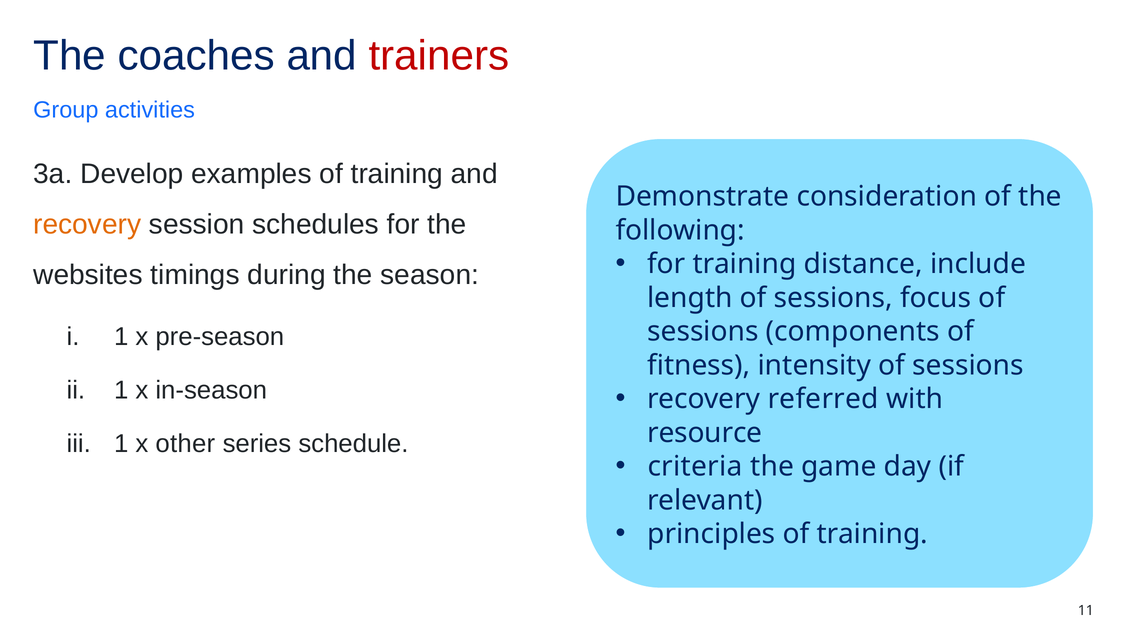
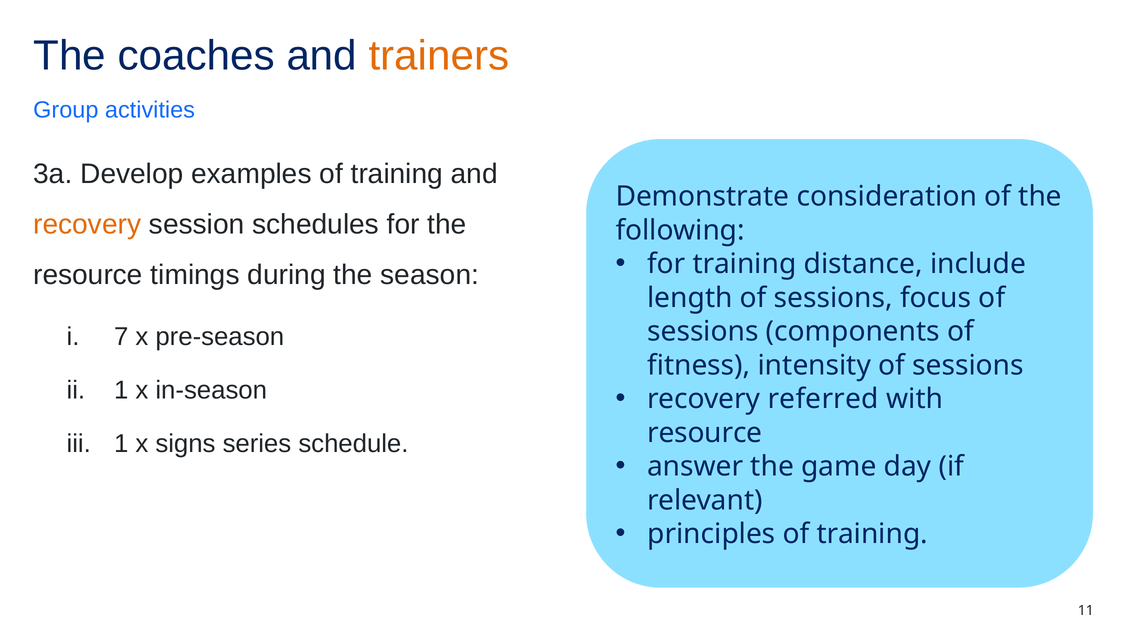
trainers colour: red -> orange (439, 56)
websites: websites -> resource (88, 275)
1: 1 -> 7 (121, 337)
other: other -> signs (185, 444)
criteria: criteria -> answer (695, 467)
